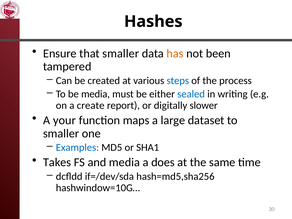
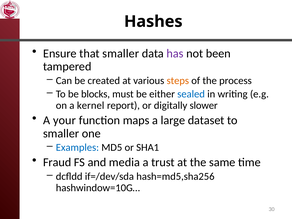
has colour: orange -> purple (175, 53)
steps colour: blue -> orange (178, 81)
be media: media -> blocks (96, 94)
create: create -> kernel (91, 105)
Takes: Takes -> Fraud (57, 162)
does: does -> trust (163, 162)
